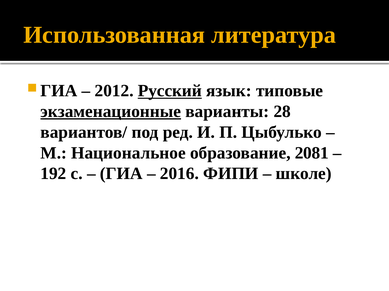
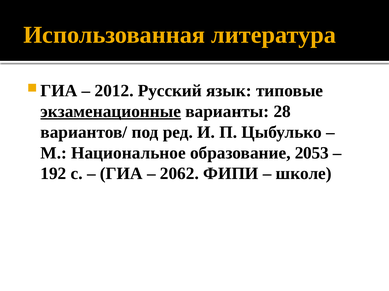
Русский underline: present -> none (170, 91)
2081: 2081 -> 2053 (312, 153)
2016: 2016 -> 2062 (179, 174)
